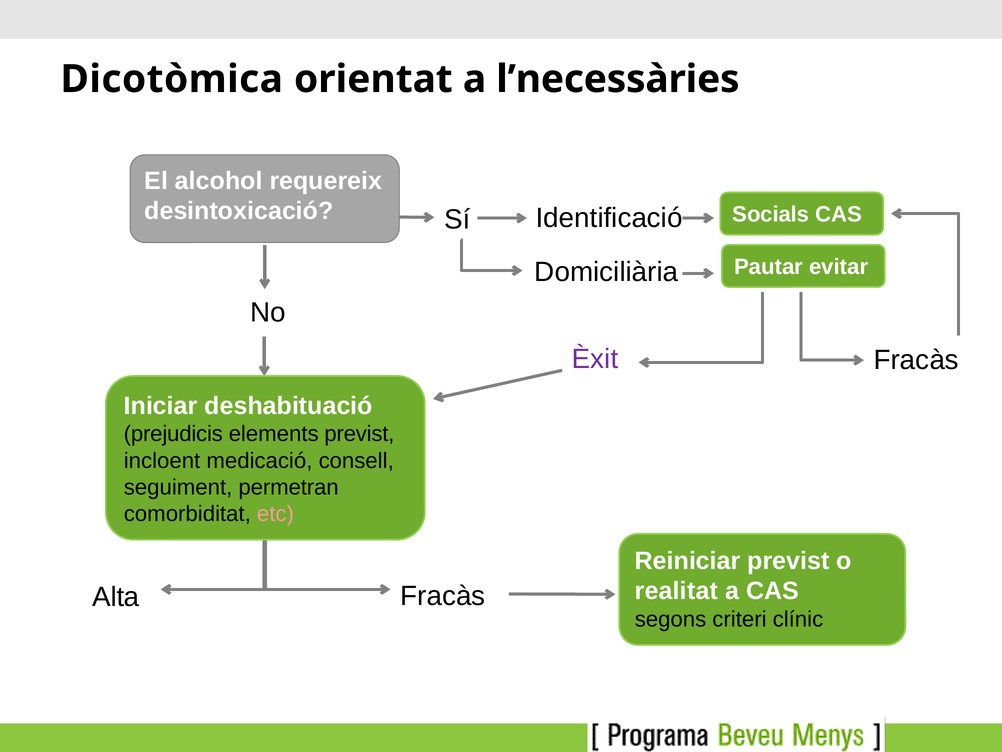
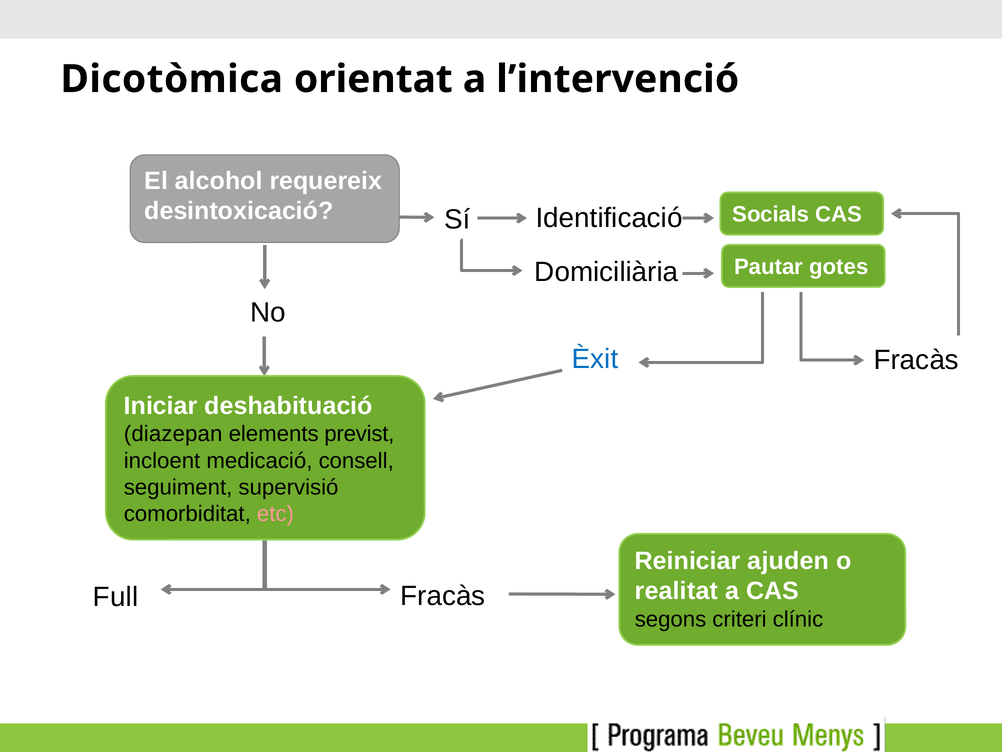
l’necessàries: l’necessàries -> l’intervenció (618, 79)
evitar: evitar -> gotes (839, 267)
Èxit colour: purple -> blue (595, 359)
prejudicis: prejudicis -> diazepan (173, 434)
permetran: permetran -> supervisió (288, 487)
Reiniciar previst: previst -> ajuden (788, 561)
Alta: Alta -> Full (116, 597)
